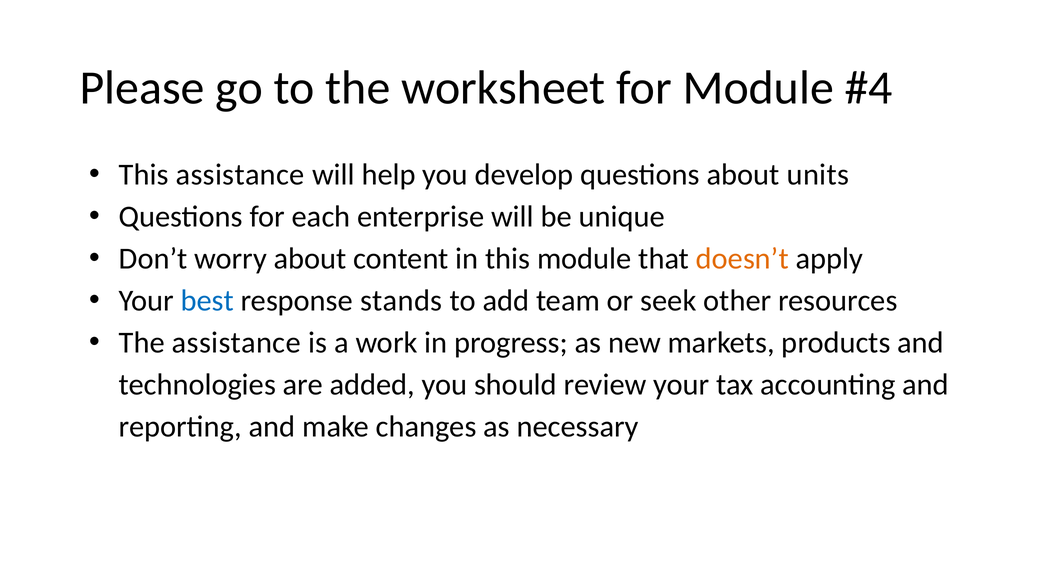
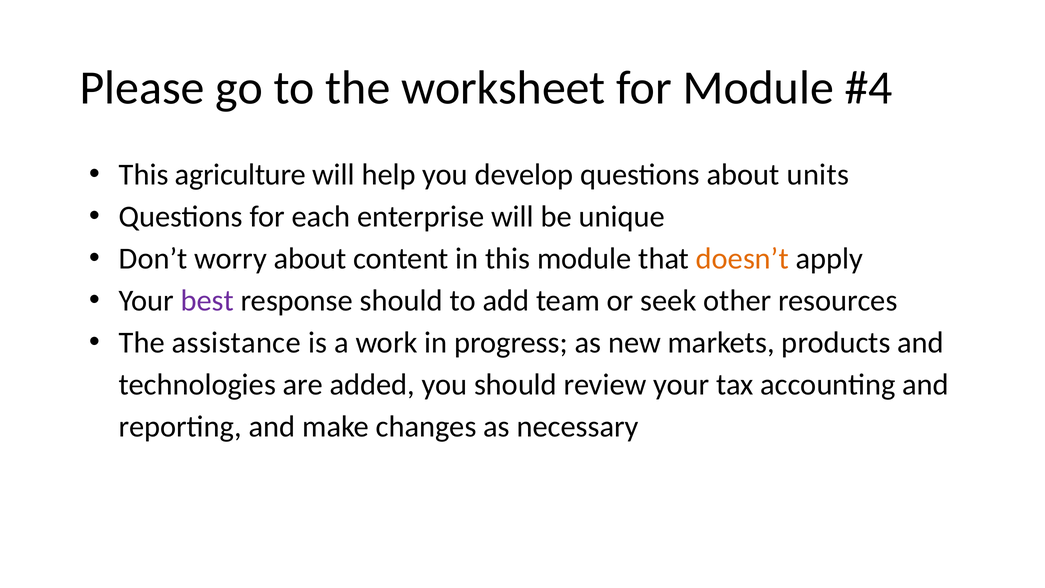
This assistance: assistance -> agriculture (240, 175)
best colour: blue -> purple (207, 301)
response stands: stands -> should (401, 301)
